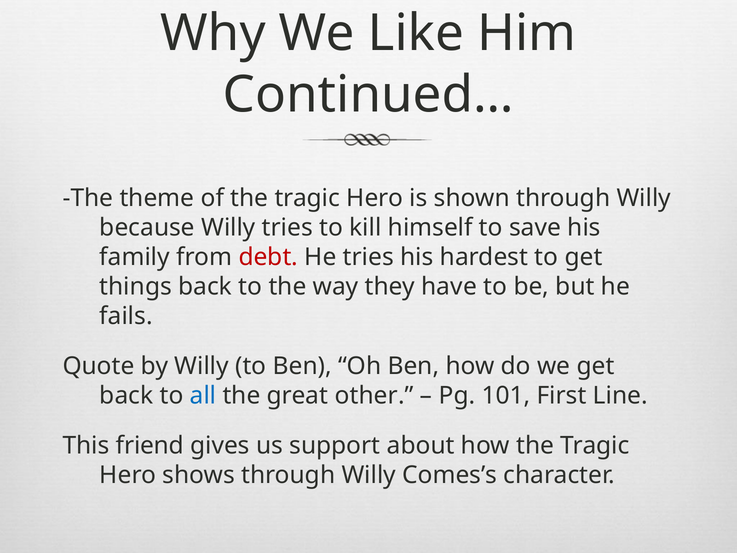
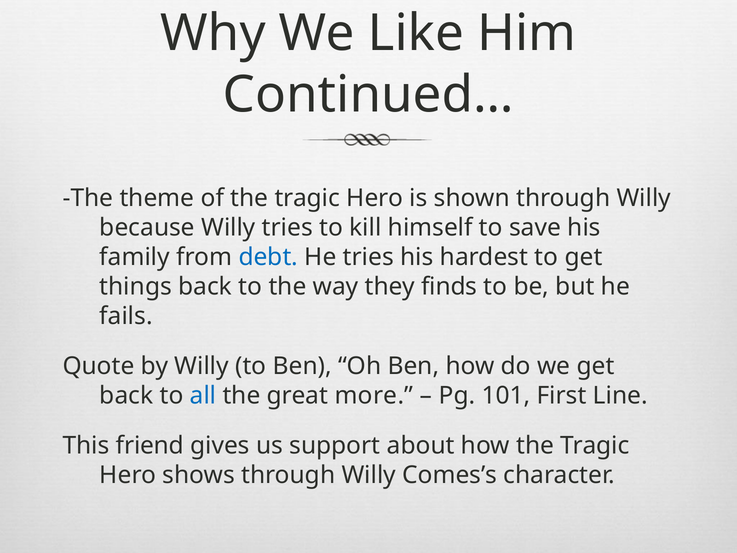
debt colour: red -> blue (268, 257)
have: have -> finds (449, 287)
other: other -> more (374, 396)
